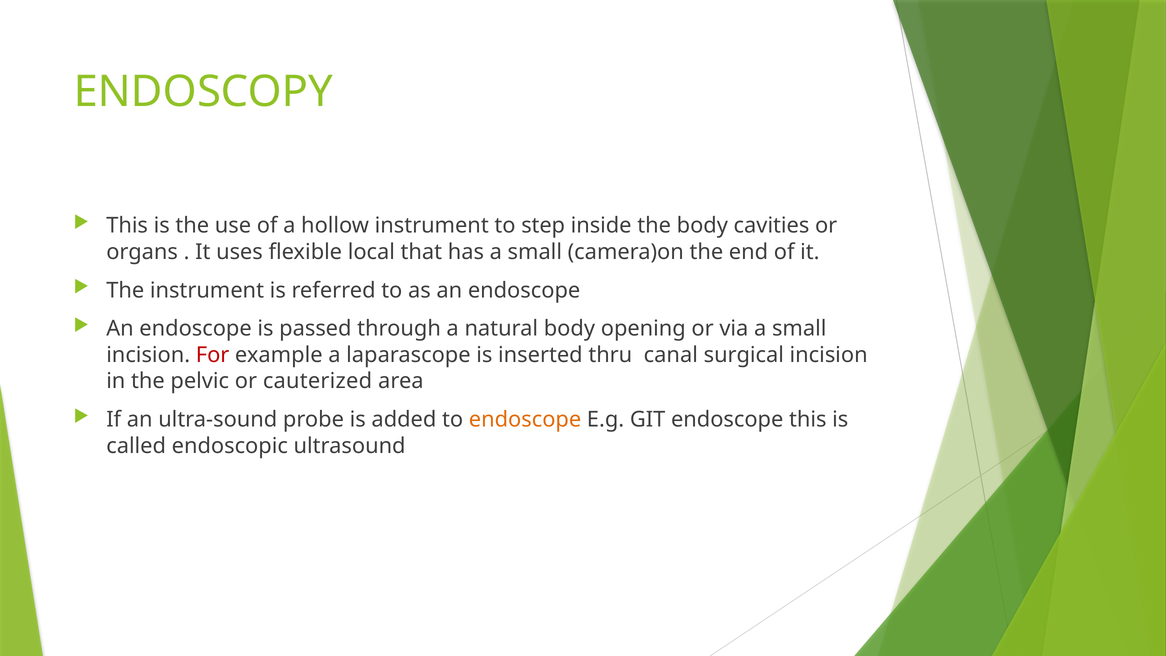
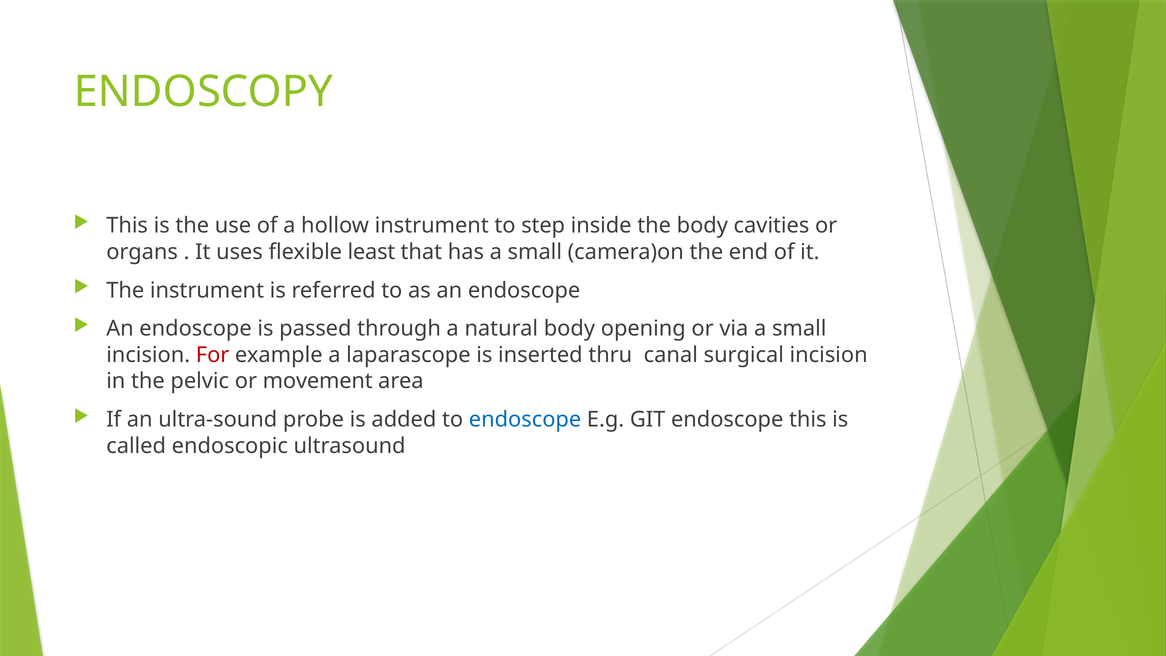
local: local -> least (371, 252)
cauterized: cauterized -> movement (318, 381)
endoscope colour: orange -> blue (525, 420)
